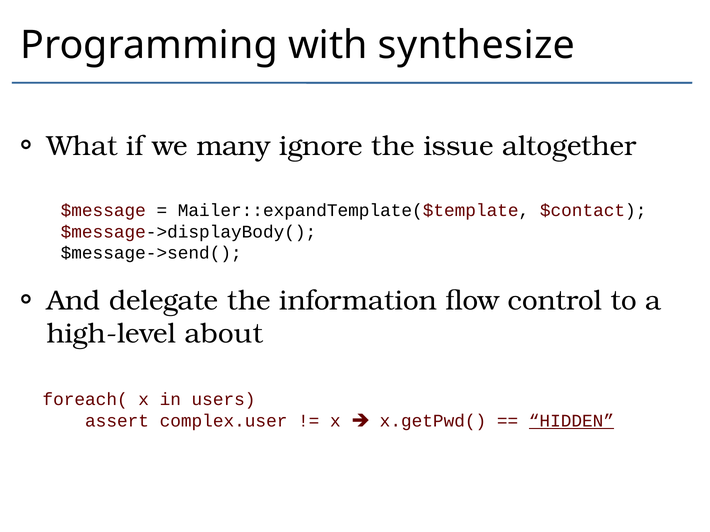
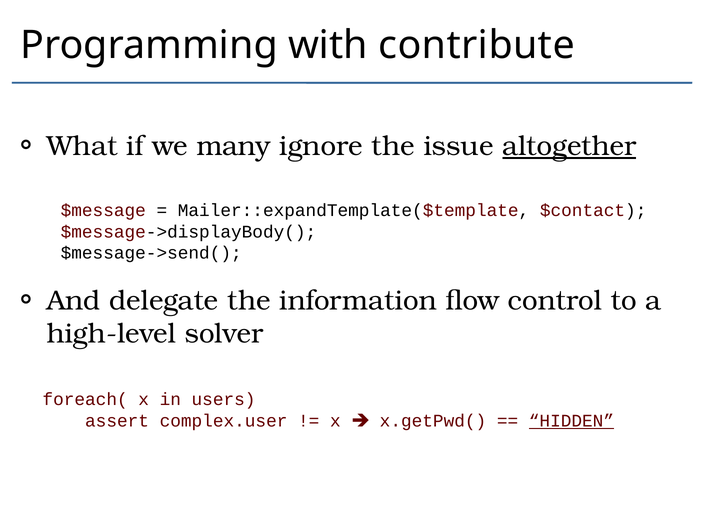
synthesize: synthesize -> contribute (477, 45)
altogether underline: none -> present (569, 146)
about: about -> solver (224, 334)
